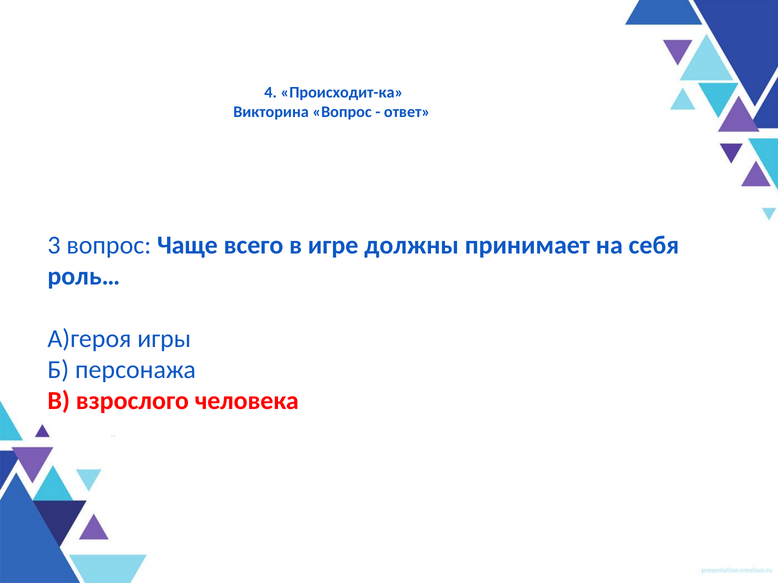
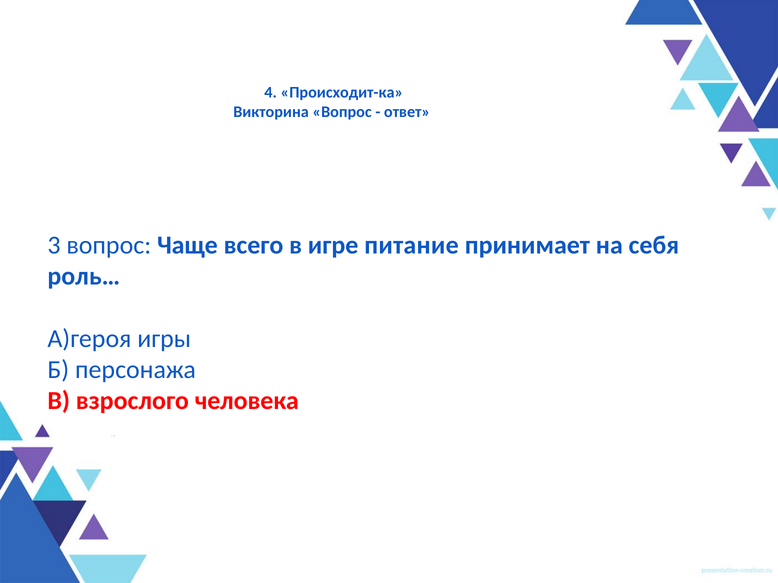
должны: должны -> питание (412, 246)
